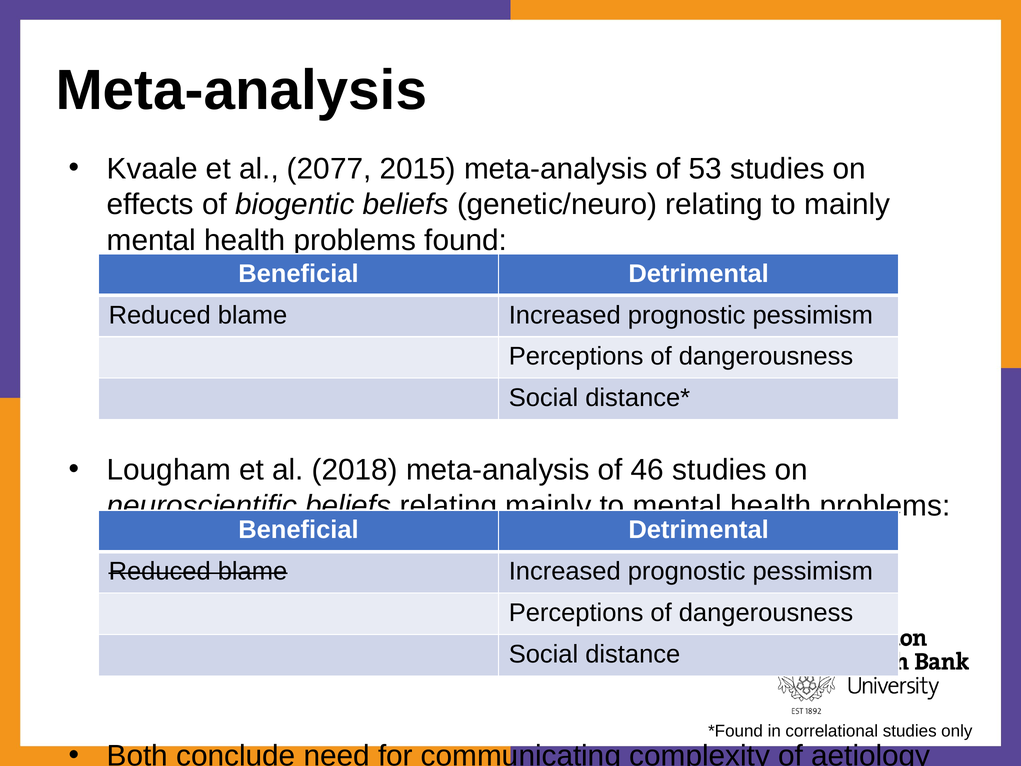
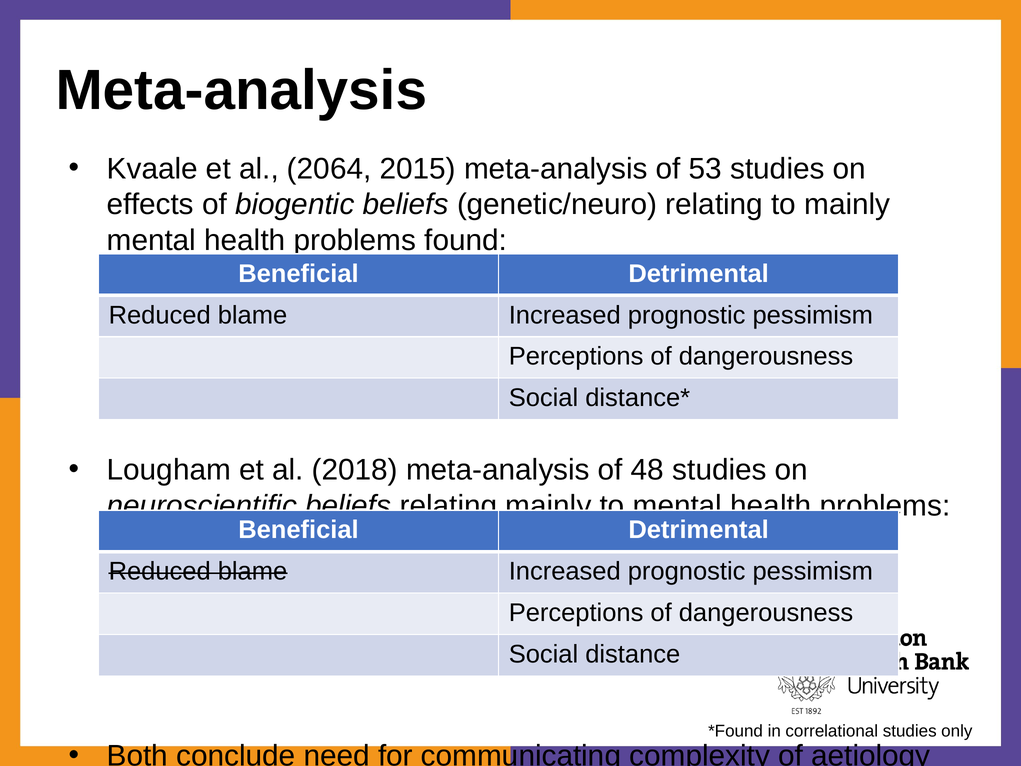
2077: 2077 -> 2064 (329, 169)
46: 46 -> 48 (647, 470)
